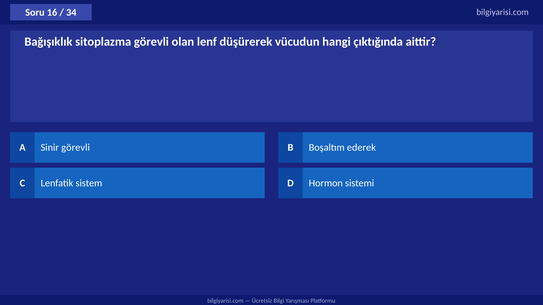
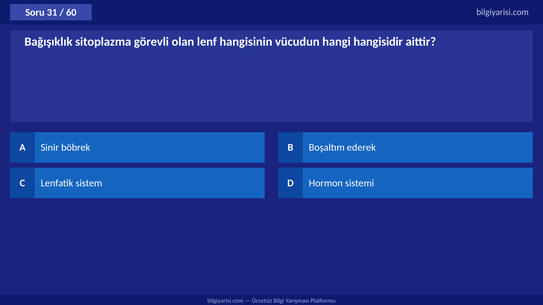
16: 16 -> 31 (52, 12)
34: 34 -> 60 (71, 12)
düşürerek: düşürerek -> hangisinin (246, 42)
çıktığında: çıktığında -> hangisidir (378, 42)
Sinir görevli: görevli -> böbrek (76, 148)
